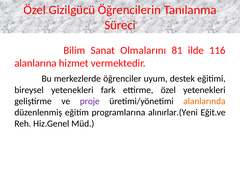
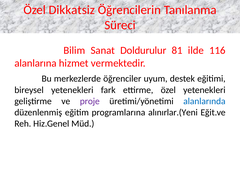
Gizilgücü: Gizilgücü -> Dikkatsiz (72, 10)
Olmalarını: Olmalarını -> Doldurulur (143, 50)
alanlarında colour: orange -> blue (204, 101)
